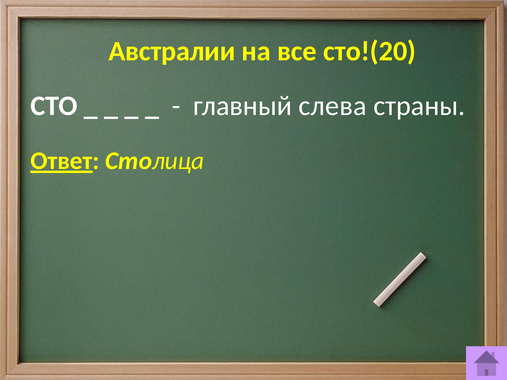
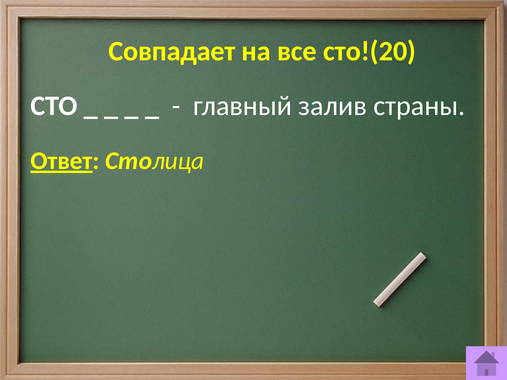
Австралии: Австралии -> Совпадает (172, 51)
слева: слева -> залив (333, 106)
